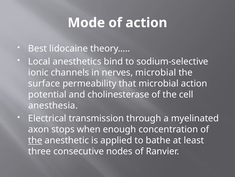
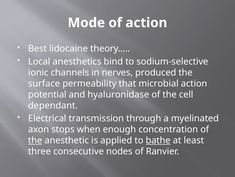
nerves microbial: microbial -> produced (156, 72)
cholinesterase: cholinesterase -> hyaluronidase (118, 94)
anesthesia: anesthesia -> dependant (53, 105)
bathe underline: none -> present (158, 140)
